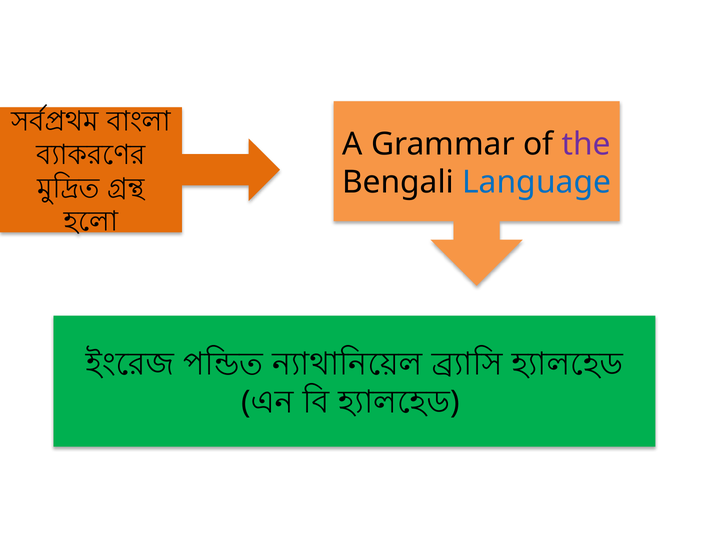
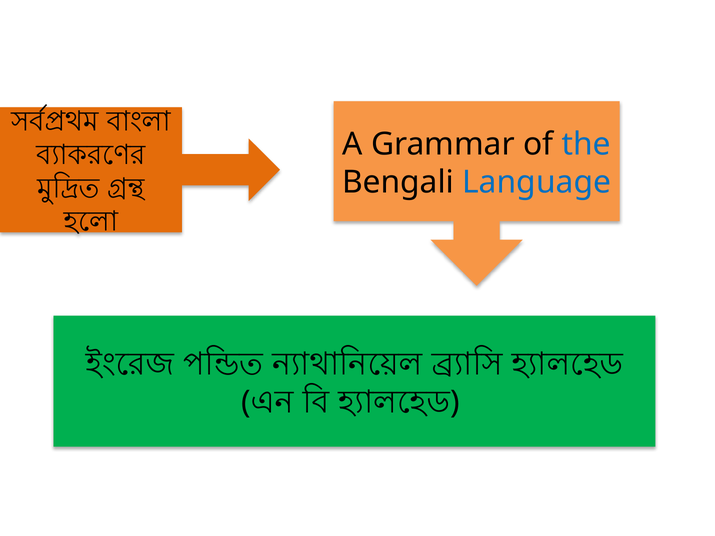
the colour: purple -> blue (586, 144)
